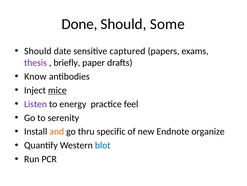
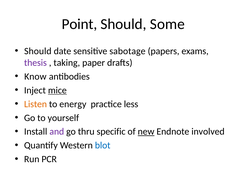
Done: Done -> Point (79, 24)
captured: captured -> sabotage (127, 51)
briefly: briefly -> taking (67, 62)
Listen colour: purple -> orange (36, 104)
feel: feel -> less (131, 104)
serenity: serenity -> yourself (63, 117)
and colour: orange -> purple (57, 131)
new underline: none -> present (146, 131)
organize: organize -> involved (208, 131)
